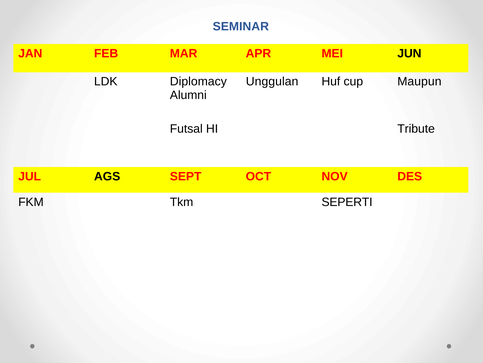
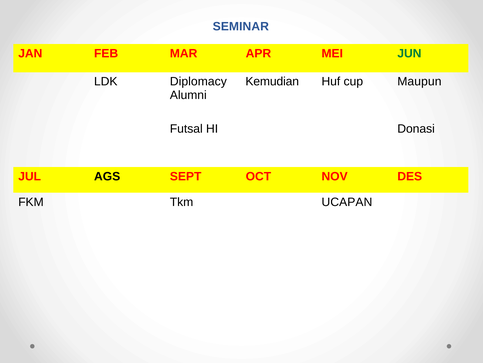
JUN colour: black -> green (409, 53)
Unggulan: Unggulan -> Kemudian (272, 81)
Tribute: Tribute -> Donasi (416, 129)
SEPERTI: SEPERTI -> UCAPAN (347, 202)
